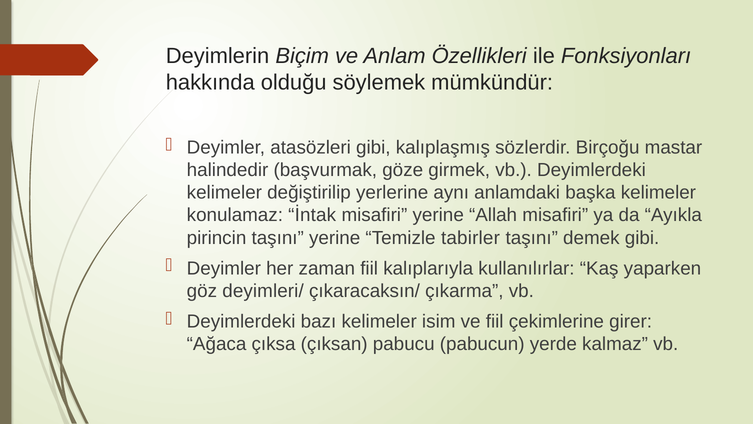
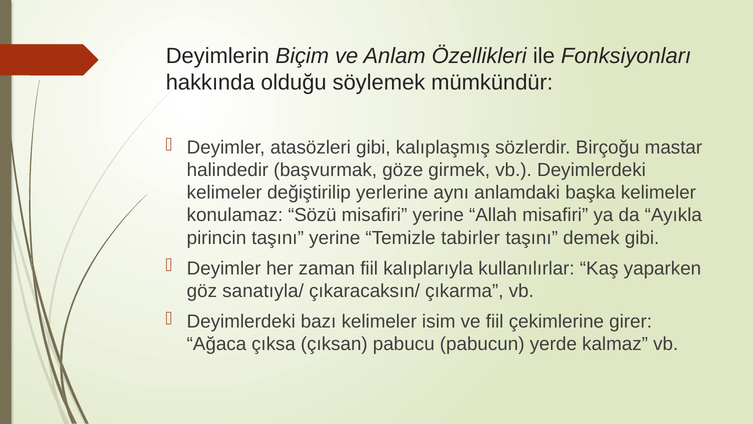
İntak: İntak -> Sözü (312, 215)
deyimleri/: deyimleri/ -> sanatıyla/ (263, 291)
